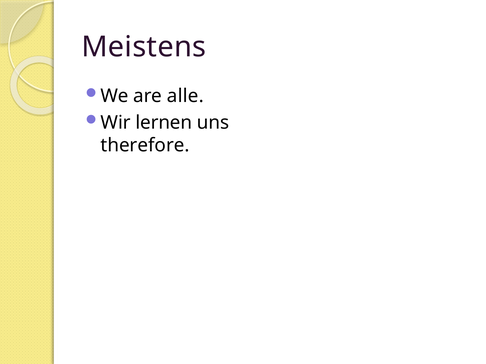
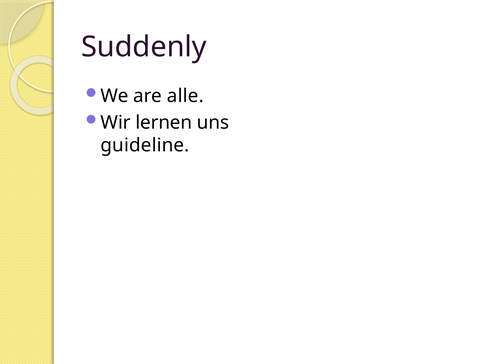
Meistens: Meistens -> Suddenly (144, 47)
therefore: therefore -> guideline (145, 145)
